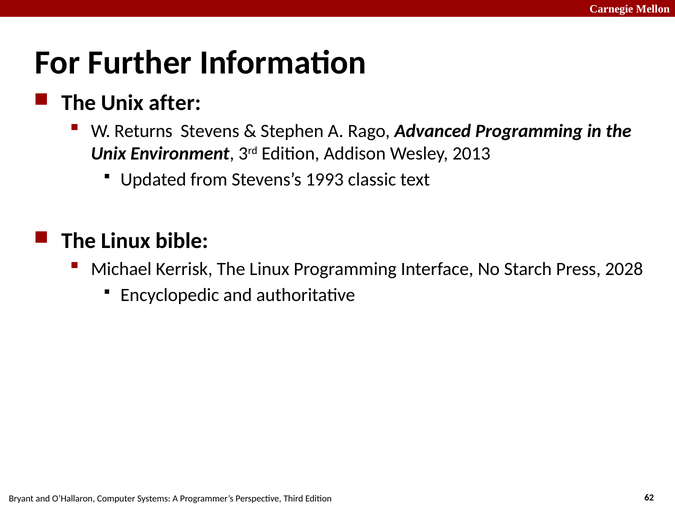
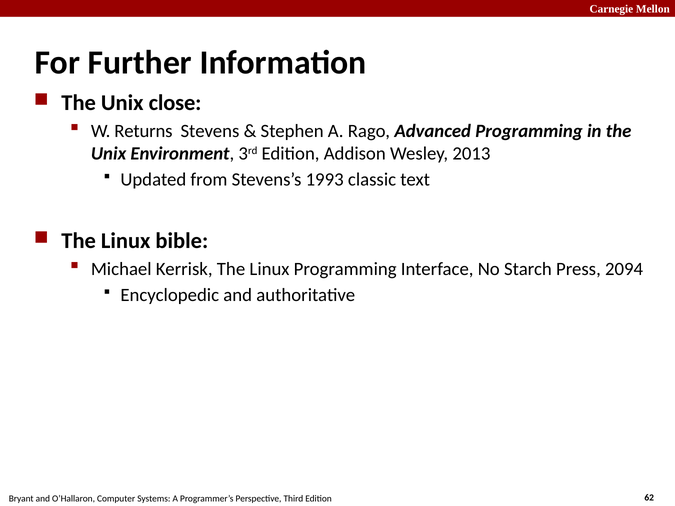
after: after -> close (175, 103)
2028: 2028 -> 2094 (624, 269)
